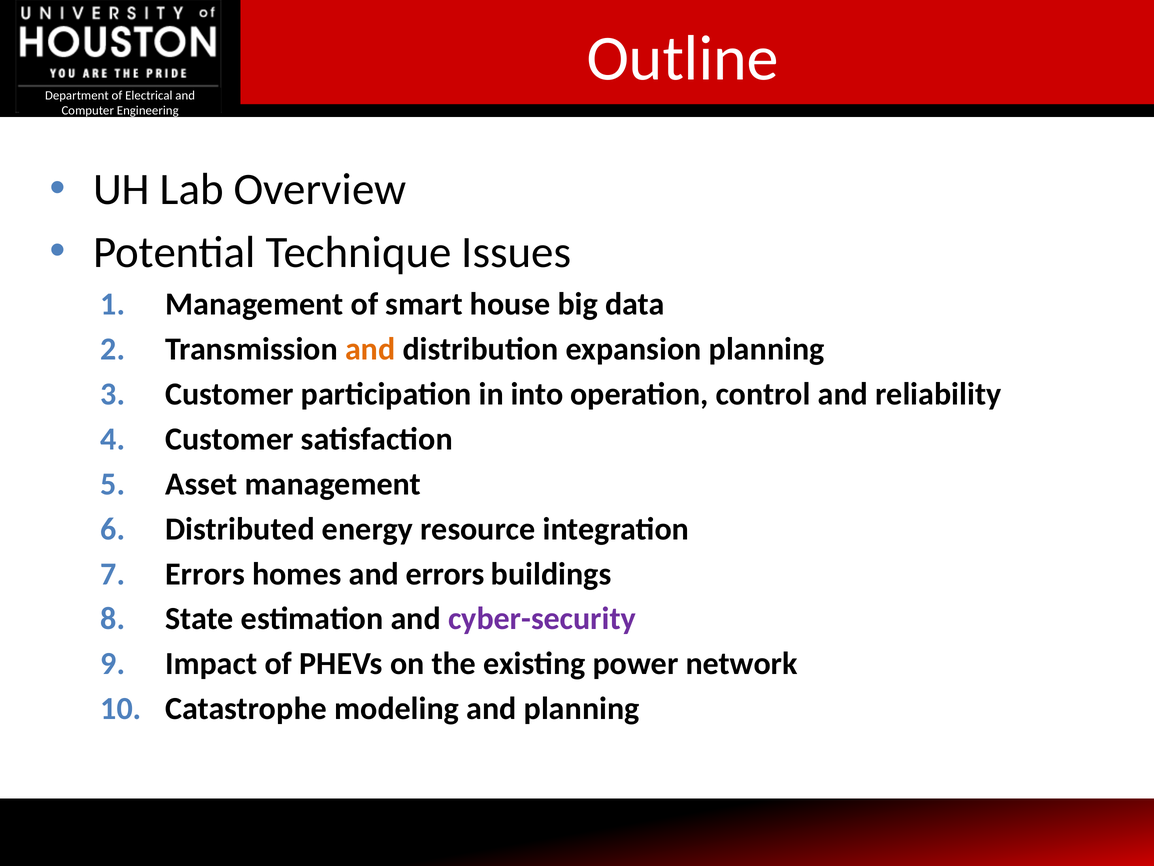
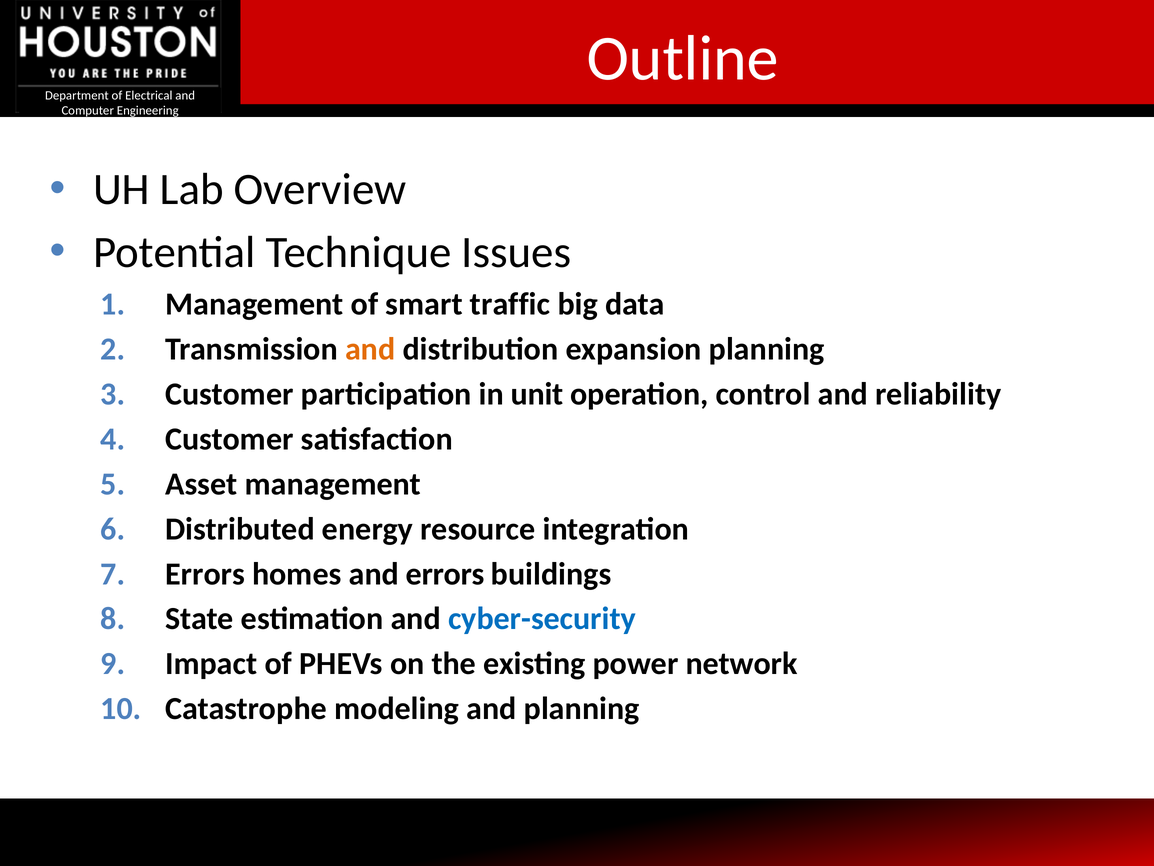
house: house -> traffic (510, 304)
into: into -> unit (537, 394)
cyber-security colour: purple -> blue (542, 619)
